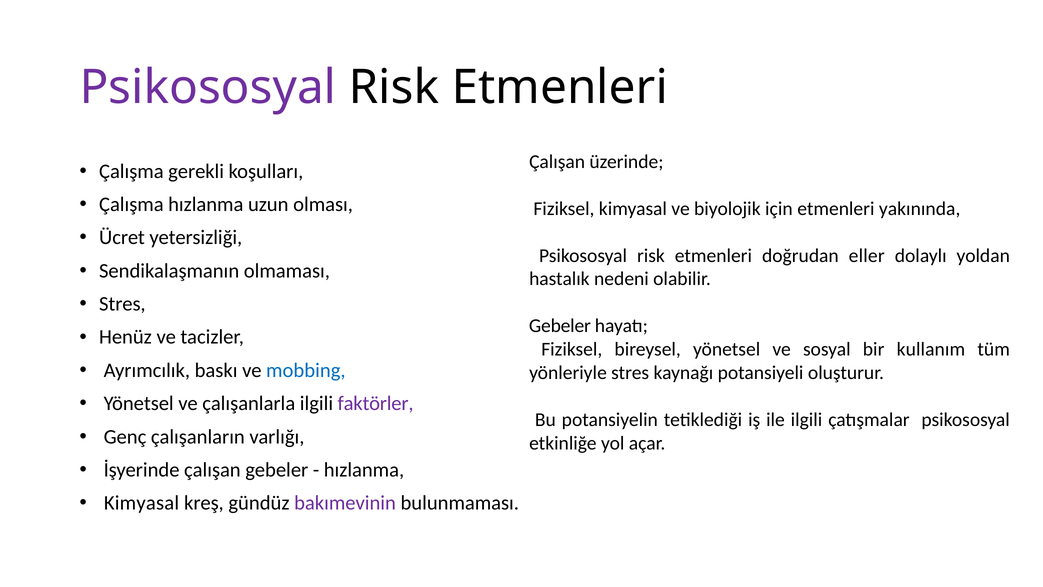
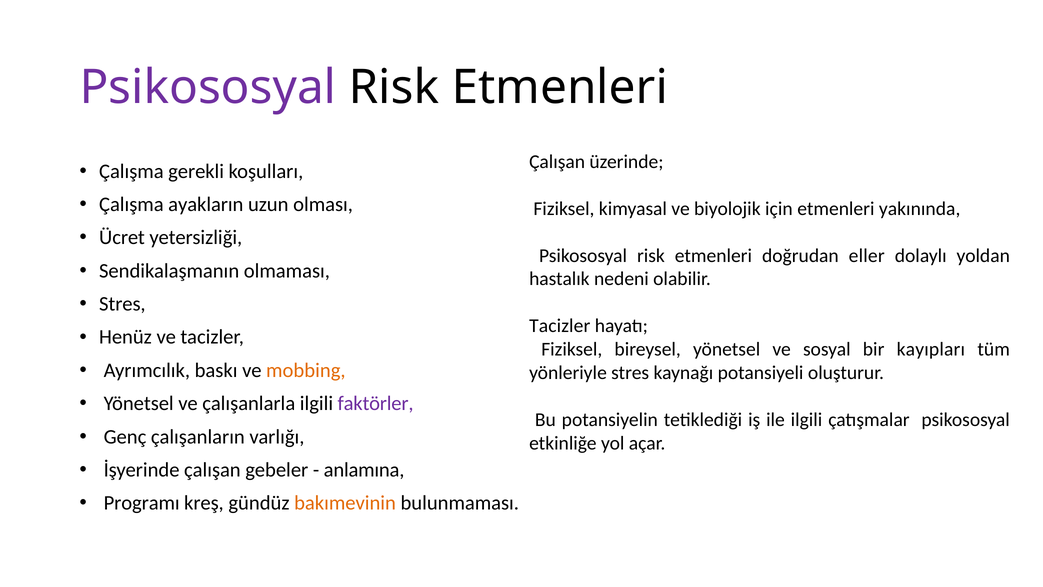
Çalışma hızlanma: hızlanma -> ayakların (206, 204)
Gebeler: Gebeler -> Tacizler (560, 326)
kullanım: kullanım -> kayıpları (931, 349)
mobbing colour: blue -> orange (306, 370)
hızlanma: hızlanma -> anlamına (364, 470)
Kimyasal: Kimyasal -> Programı (142, 503)
bakımevinin colour: purple -> orange (345, 503)
